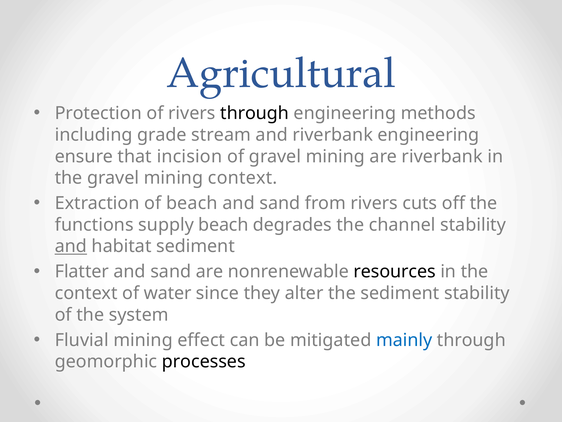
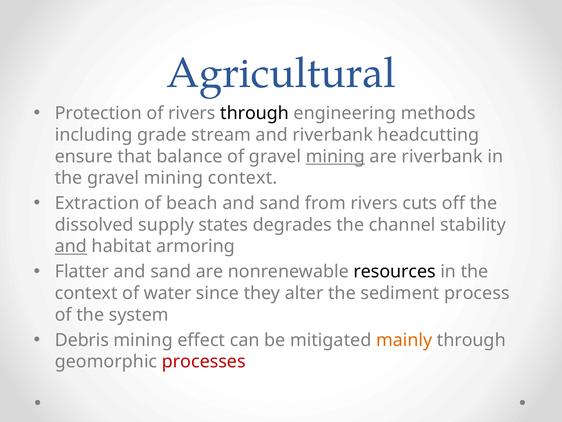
riverbank engineering: engineering -> headcutting (428, 135)
incision: incision -> balance (189, 156)
mining underline: none -> present (335, 156)
functions: functions -> dissolved (94, 225)
supply beach: beach -> states (223, 225)
habitat sediment: sediment -> armoring (196, 246)
sediment stability: stability -> process (477, 293)
Fluvial: Fluvial -> Debris (82, 340)
mainly colour: blue -> orange (404, 340)
processes colour: black -> red (204, 361)
